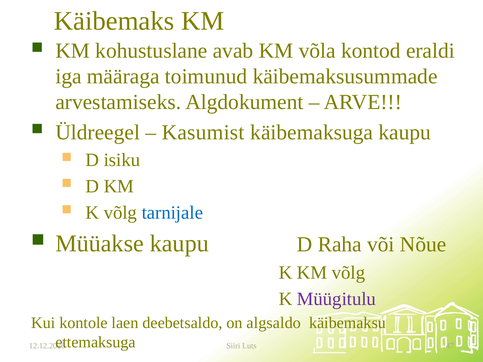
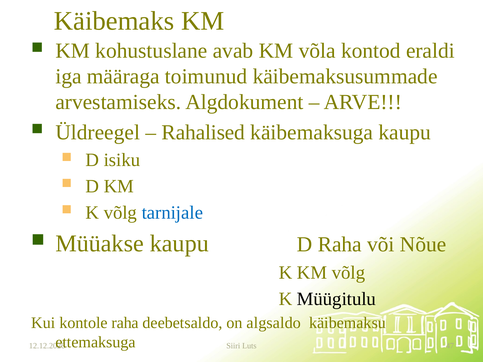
Kasumist: Kasumist -> Rahalised (203, 132)
Müügitulu colour: purple -> black (336, 299)
kontole laen: laen -> raha (125, 323)
